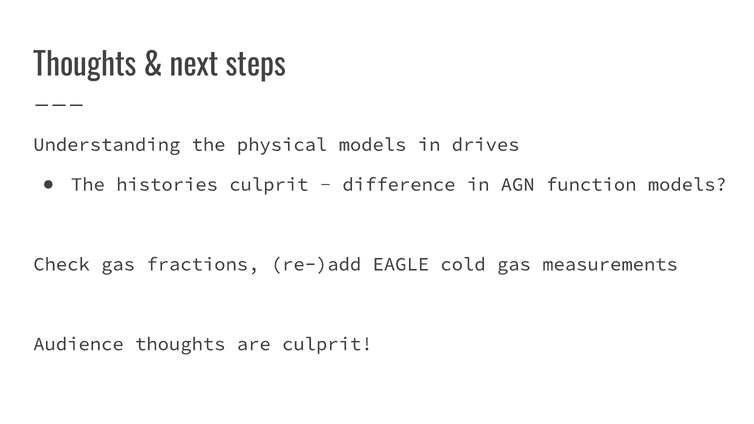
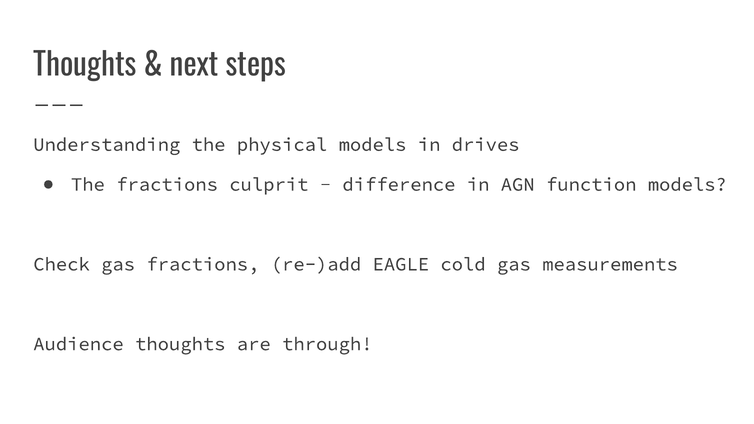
The histories: histories -> fractions (167, 185)
are culprit: culprit -> through (327, 344)
